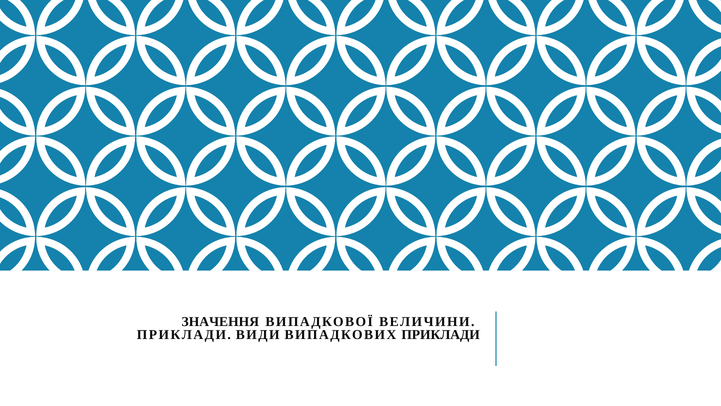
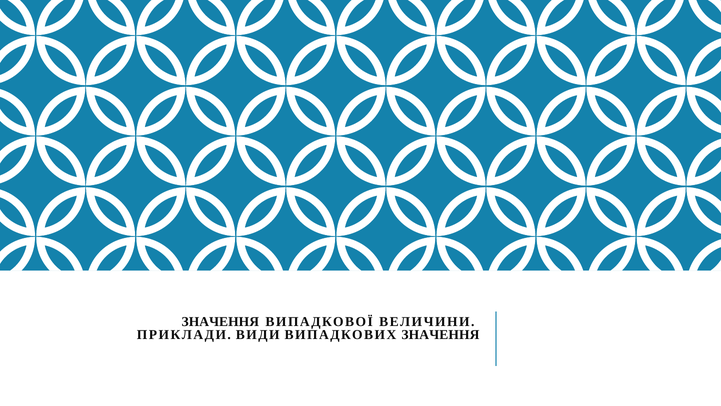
ВИПАДКОВИХ ПРИКЛАДИ: ПРИКЛАДИ -> ЗНАЧЕННЯ (440, 334)
